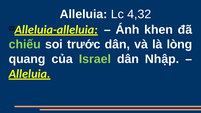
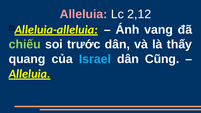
Alleluia colour: white -> pink (84, 14)
4,32: 4,32 -> 2,12 (139, 14)
khen: khen -> vang (159, 30)
lòng: lòng -> thấy (179, 44)
Israel colour: light green -> light blue (95, 59)
Nhập: Nhập -> Cũng (162, 59)
